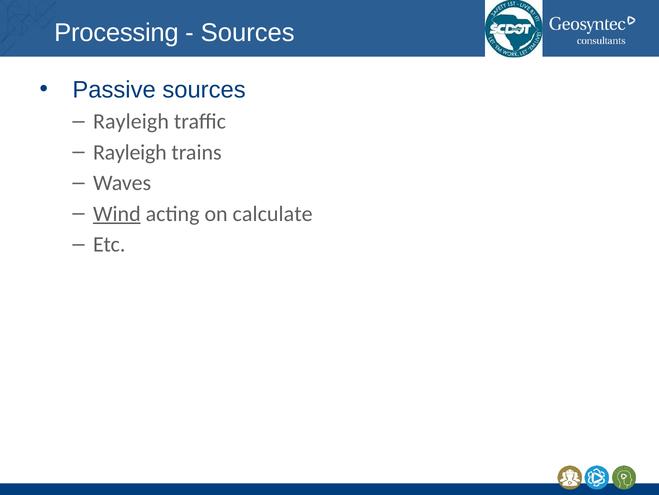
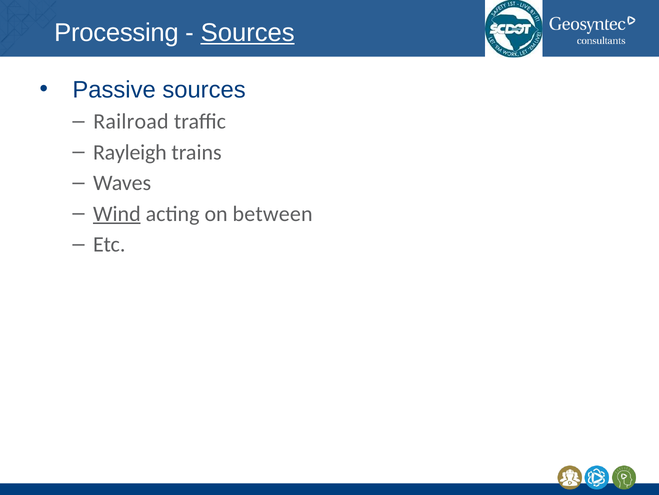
Sources underline: none -> present (248, 33)
Rayleigh: Rayleigh -> Railroad (131, 121)
calculate: calculate -> between (273, 214)
